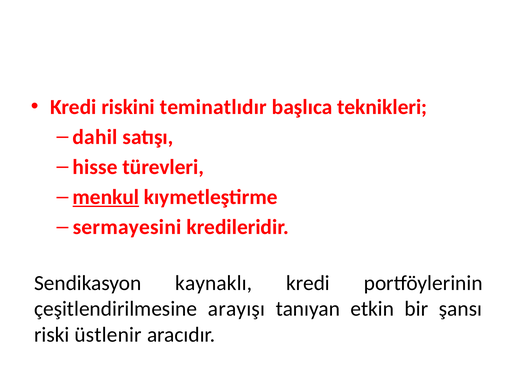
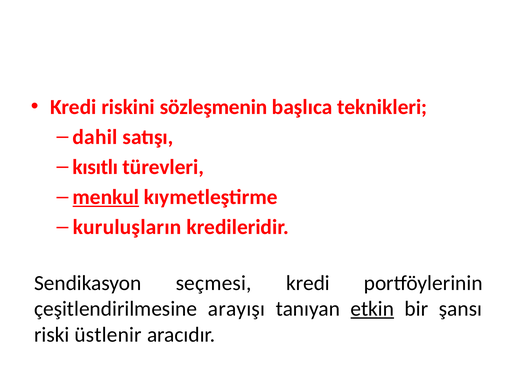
teminatlıdır: teminatlıdır -> sözleşmenin (214, 107)
hisse: hisse -> kısıtlı (95, 167)
sermayesini: sermayesini -> kuruluşların (127, 227)
kaynaklı: kaynaklı -> seçmesi (214, 283)
etkin underline: none -> present (372, 308)
